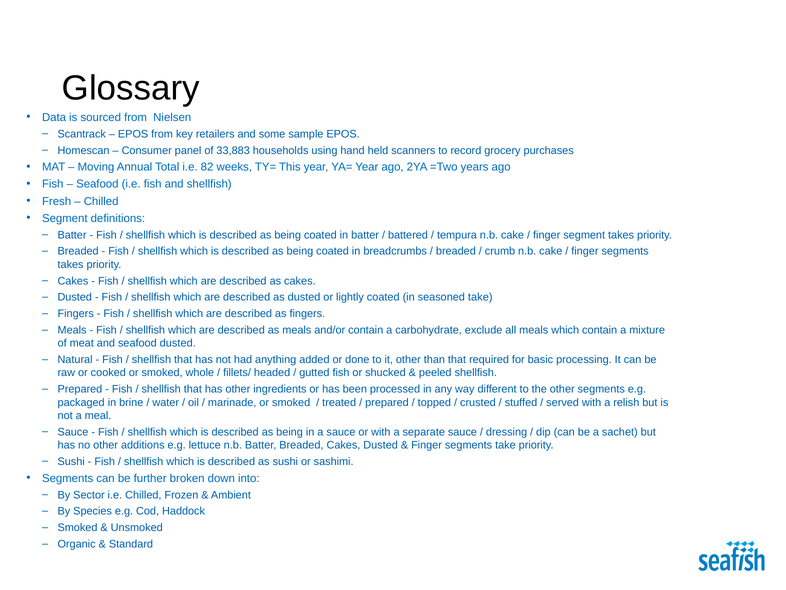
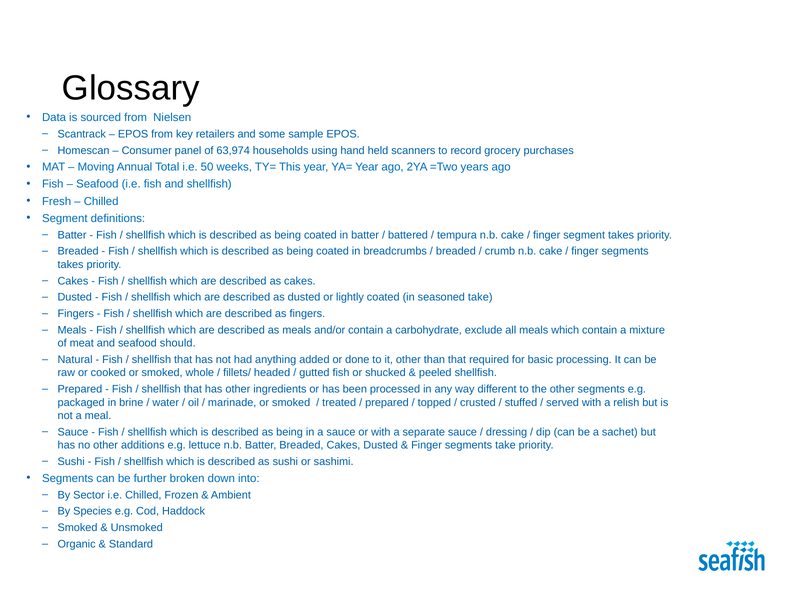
33,883: 33,883 -> 63,974 (233, 150)
82: 82 -> 50 (207, 167)
seafood dusted: dusted -> should (178, 343)
